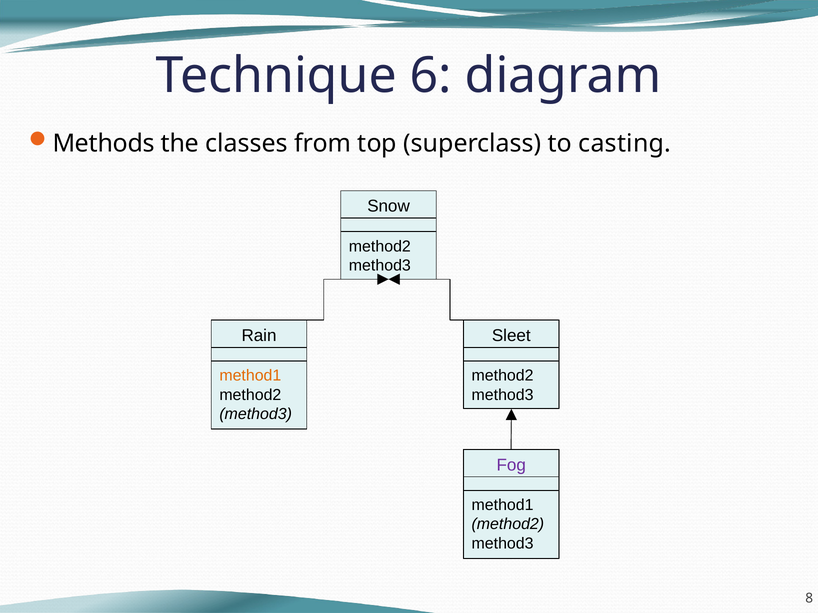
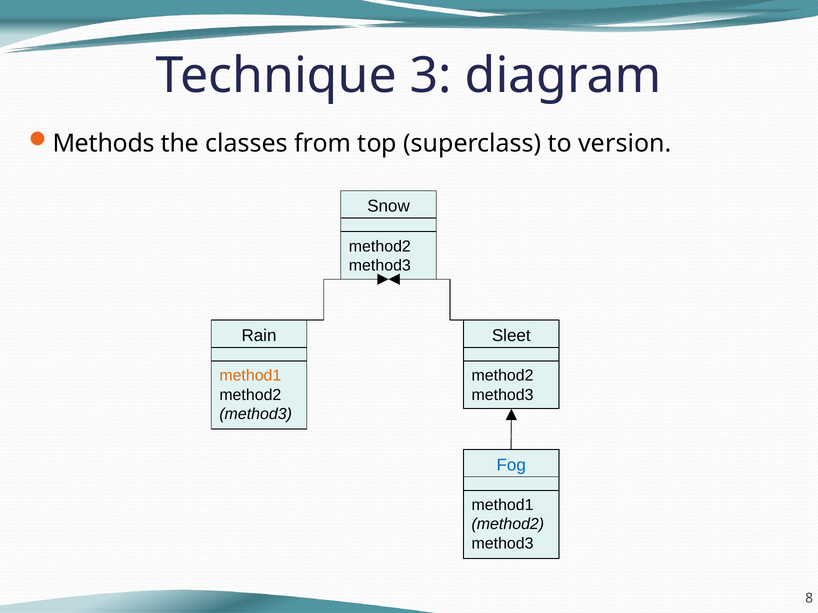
6: 6 -> 3 (431, 76)
casting: casting -> version (625, 144)
Fog colour: purple -> blue (511, 465)
